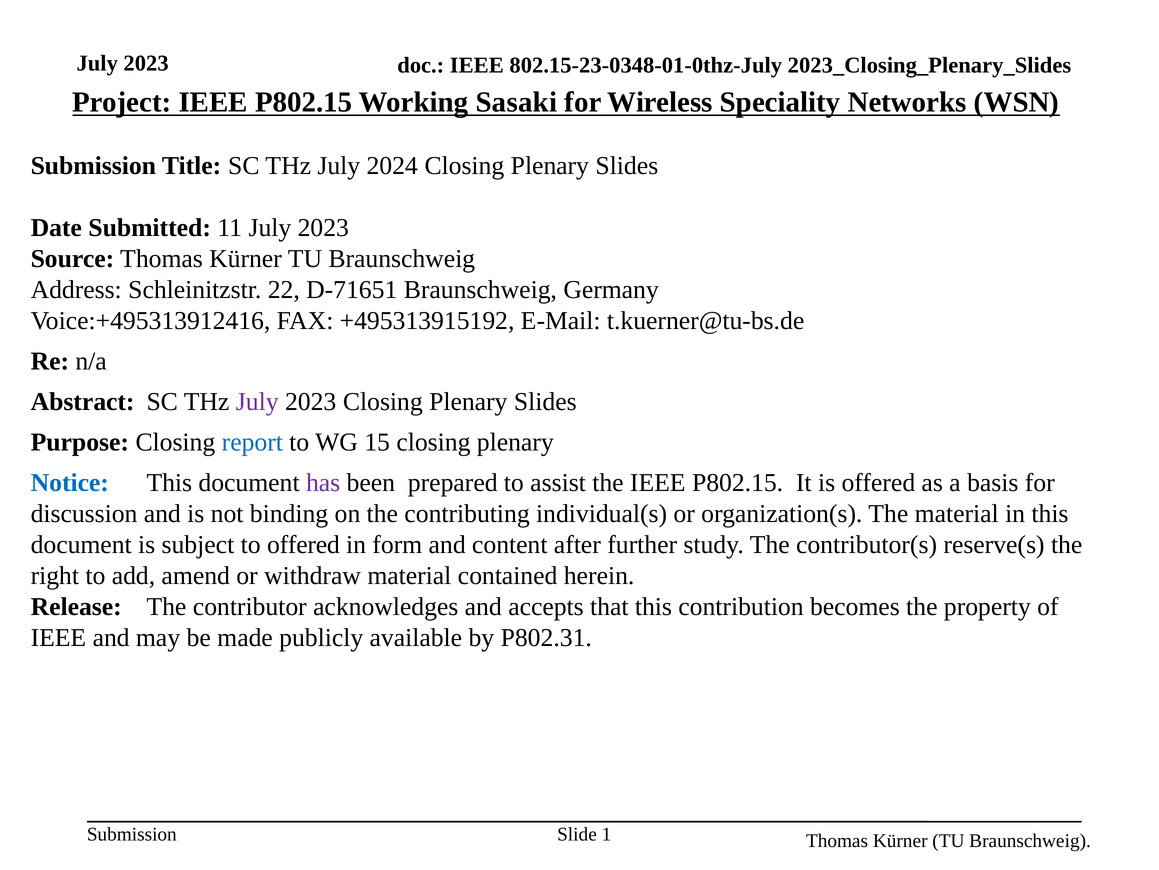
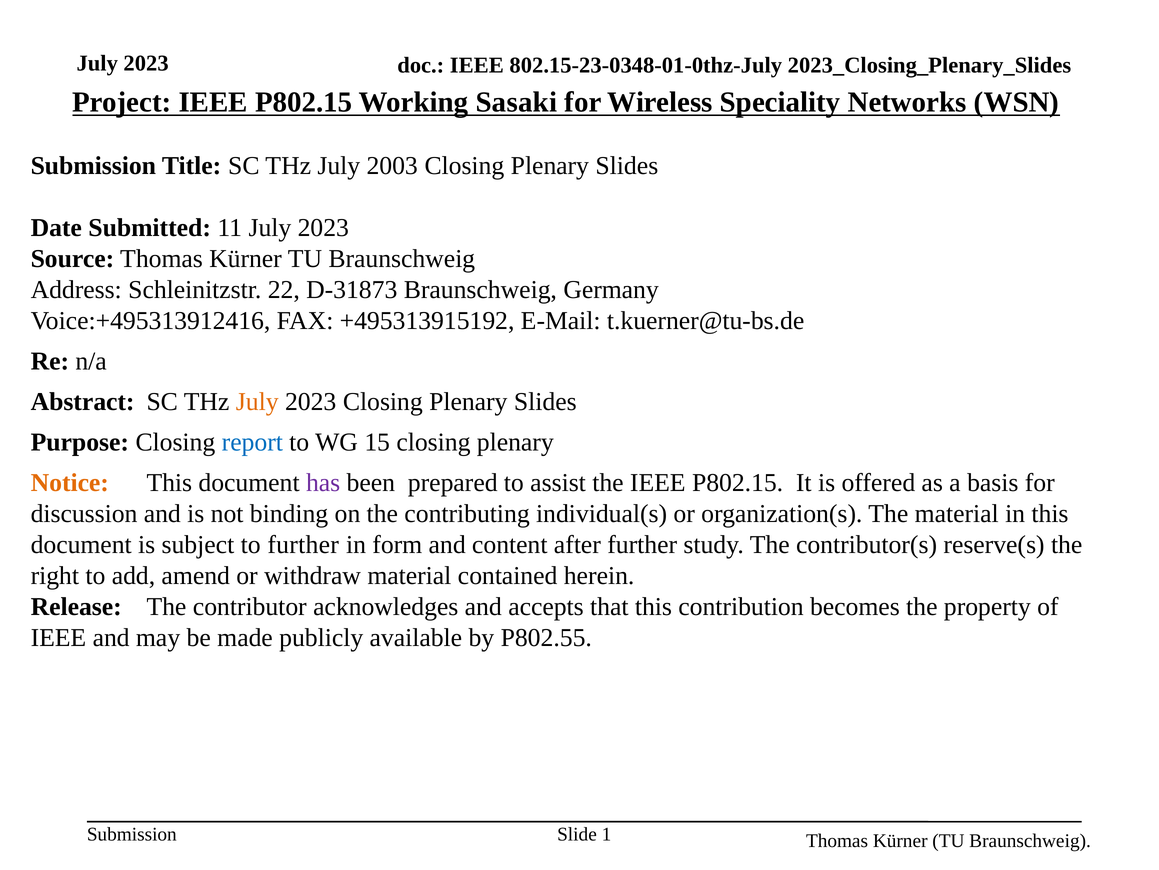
2024: 2024 -> 2003 (392, 166)
D-71651: D-71651 -> D-31873 (352, 289)
July colour: purple -> orange (257, 401)
Notice colour: blue -> orange (70, 483)
to offered: offered -> further (303, 544)
P802.31: P802.31 -> P802.55 (546, 637)
